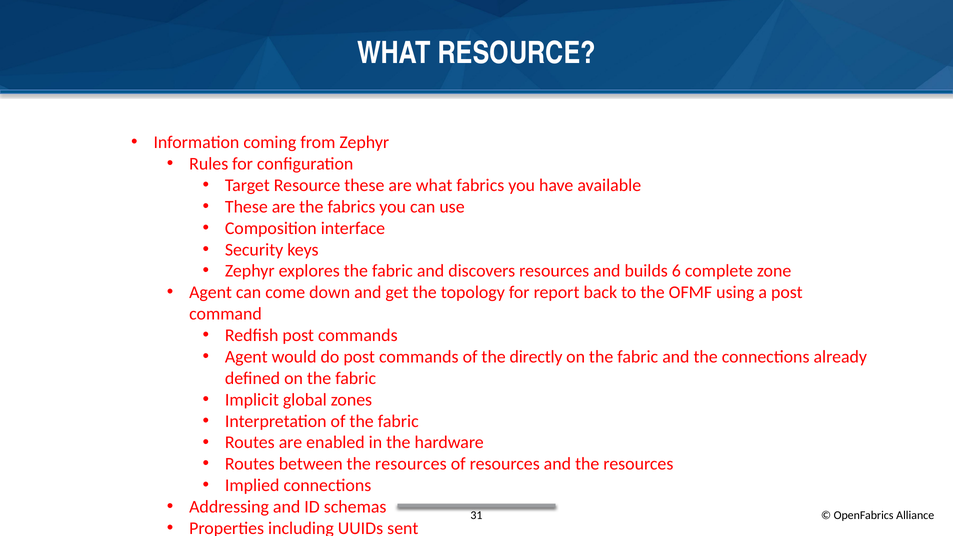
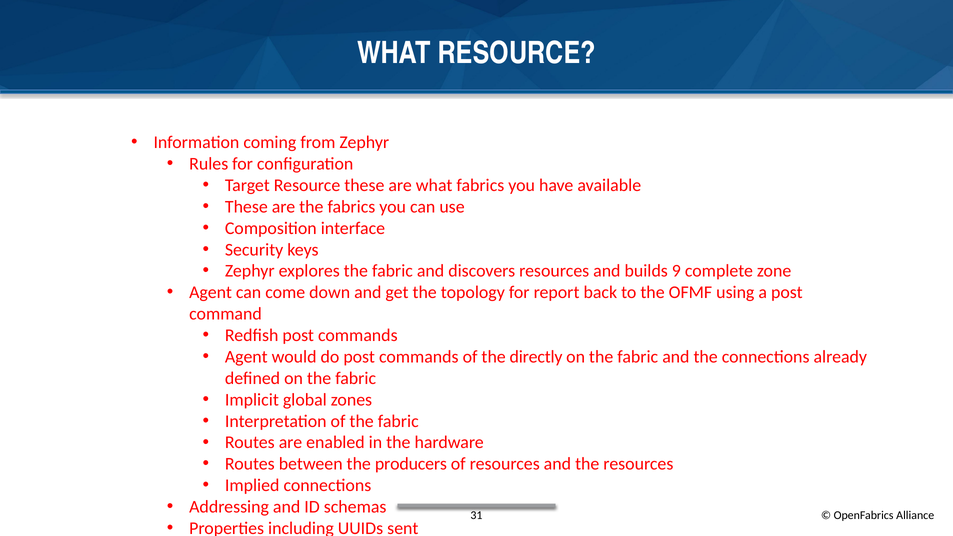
6: 6 -> 9 (676, 271)
between the resources: resources -> producers (411, 464)
